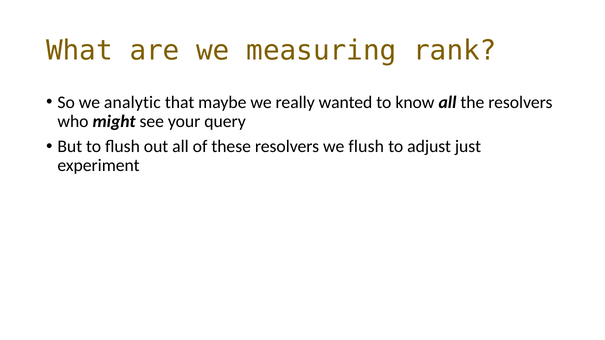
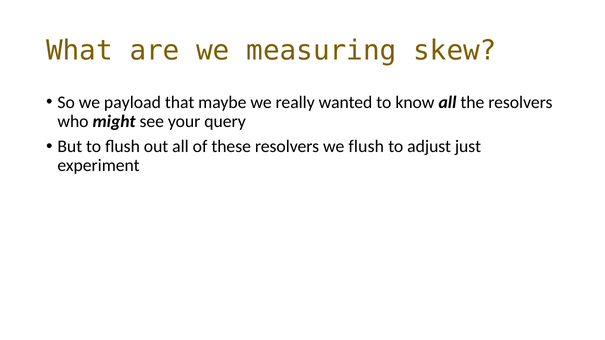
rank: rank -> skew (455, 51)
analytic: analytic -> payload (132, 102)
